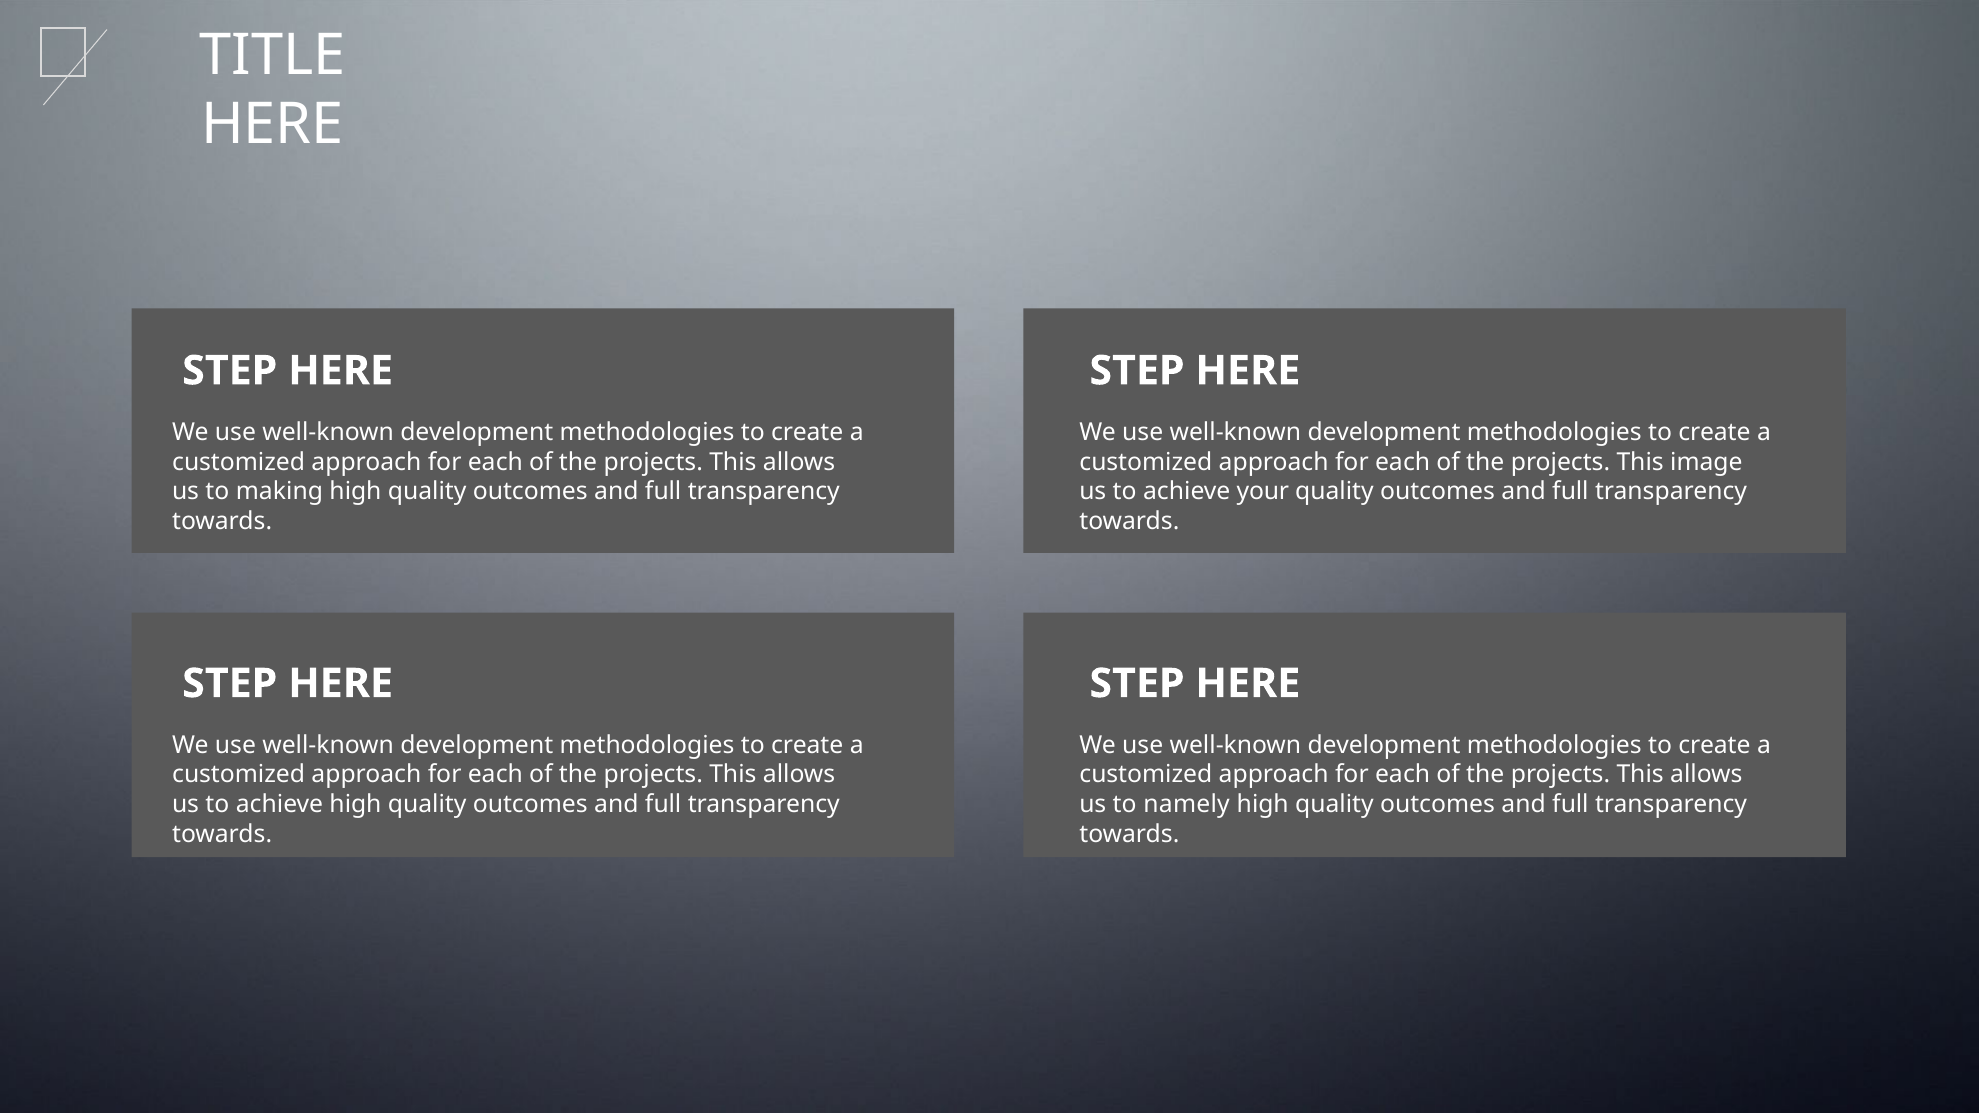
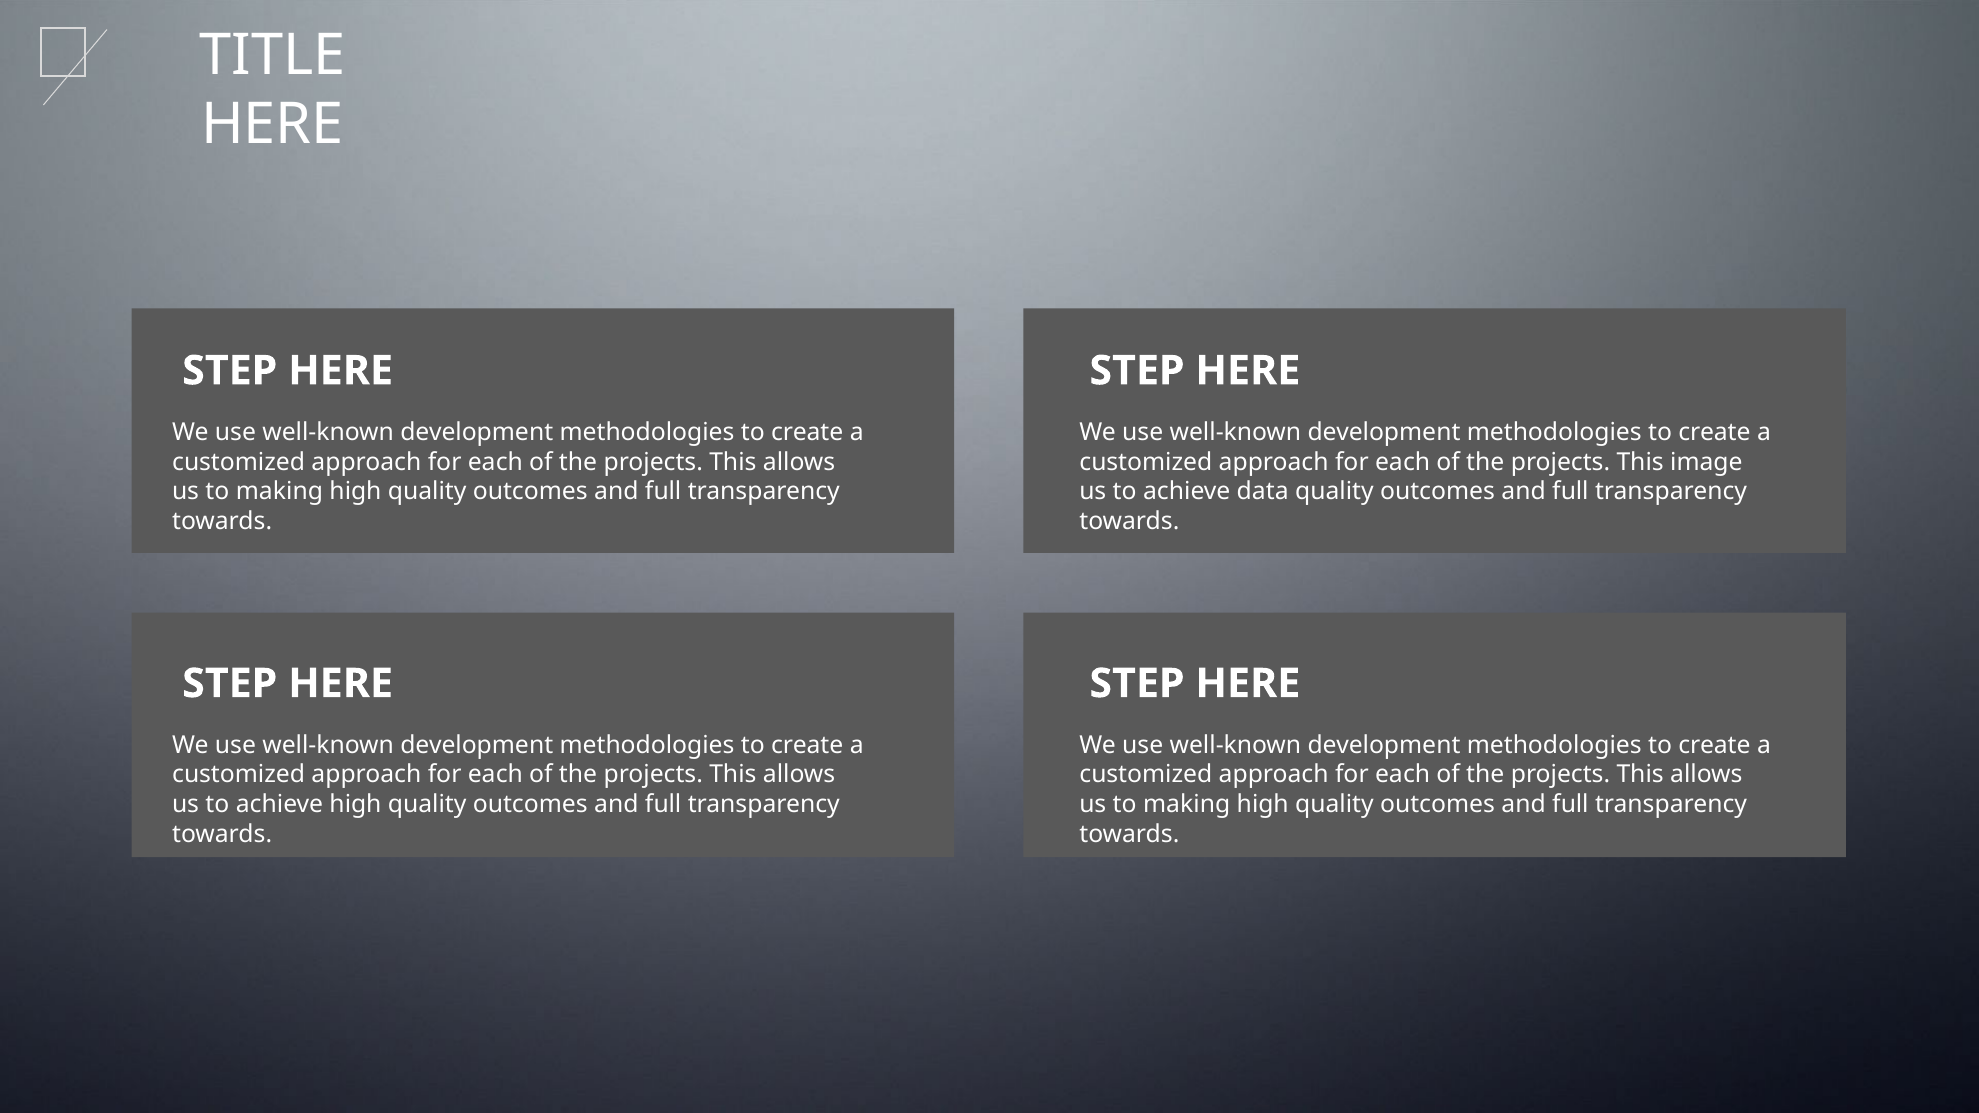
your: your -> data (1263, 492)
namely: namely -> making (1187, 805)
